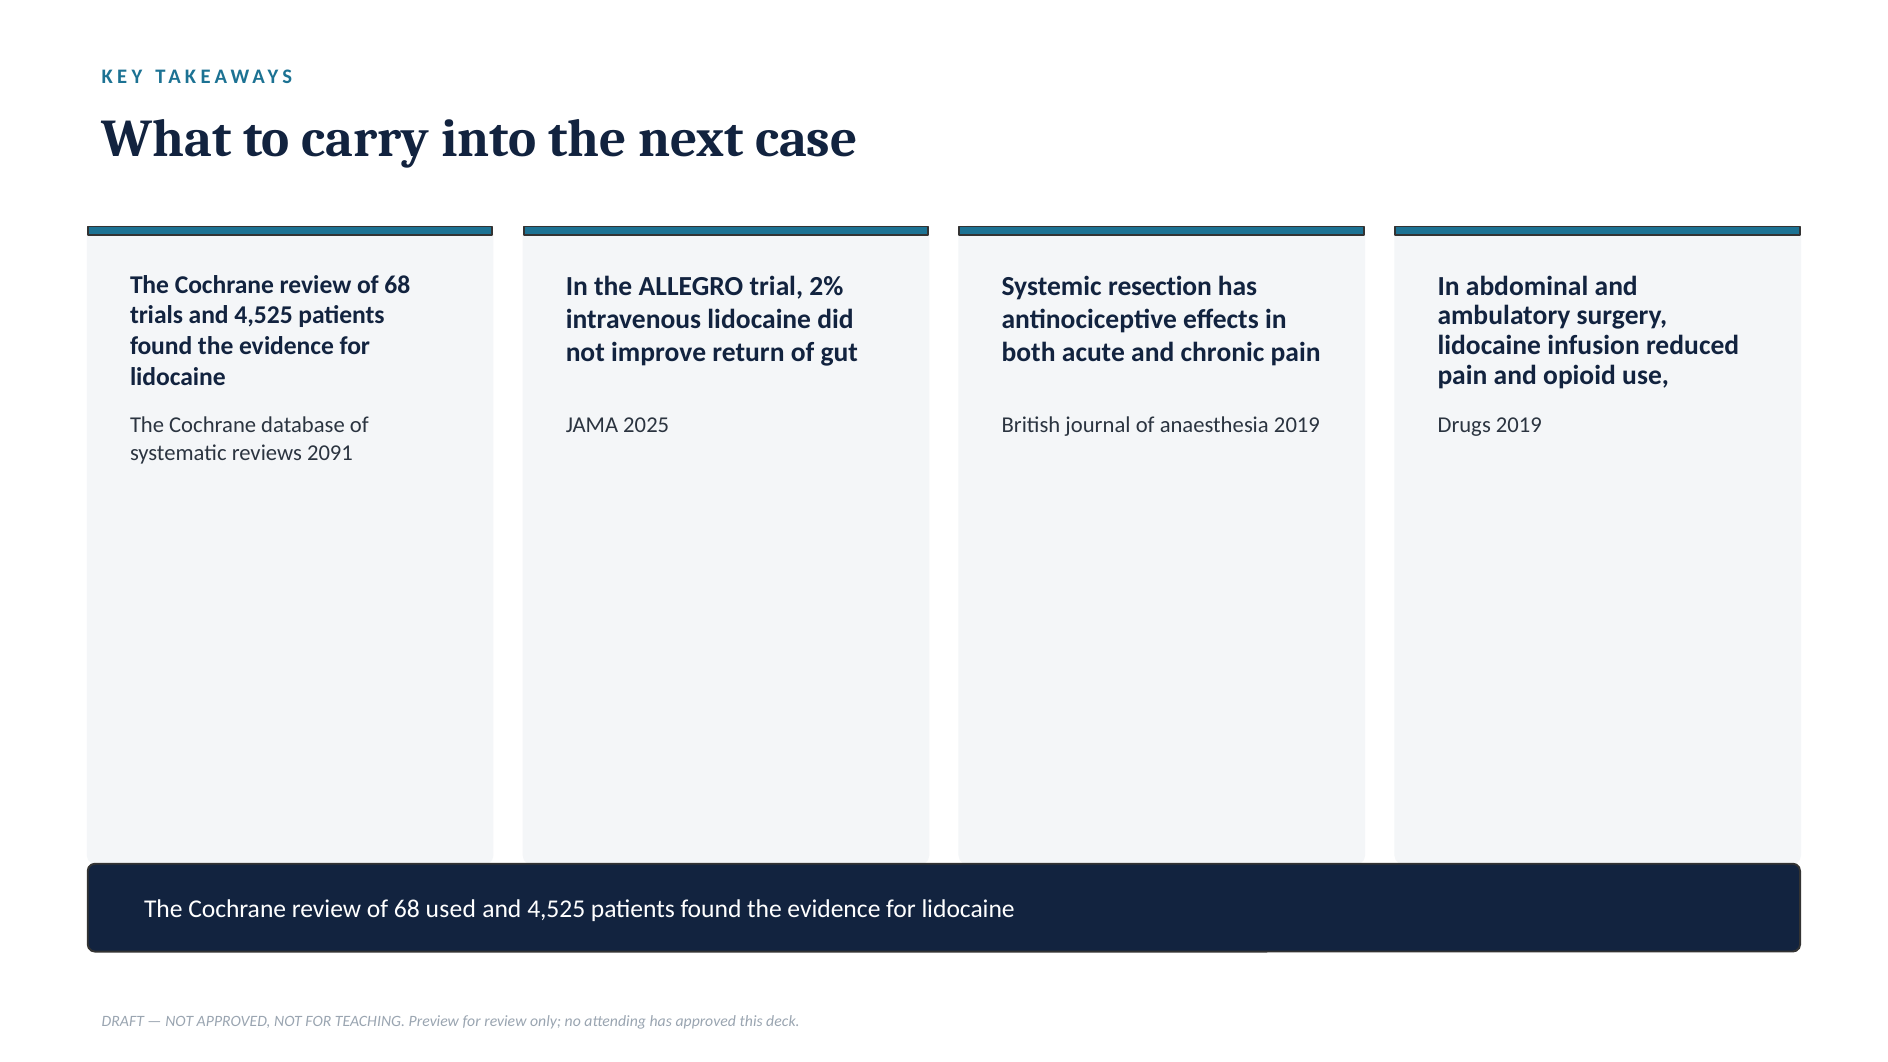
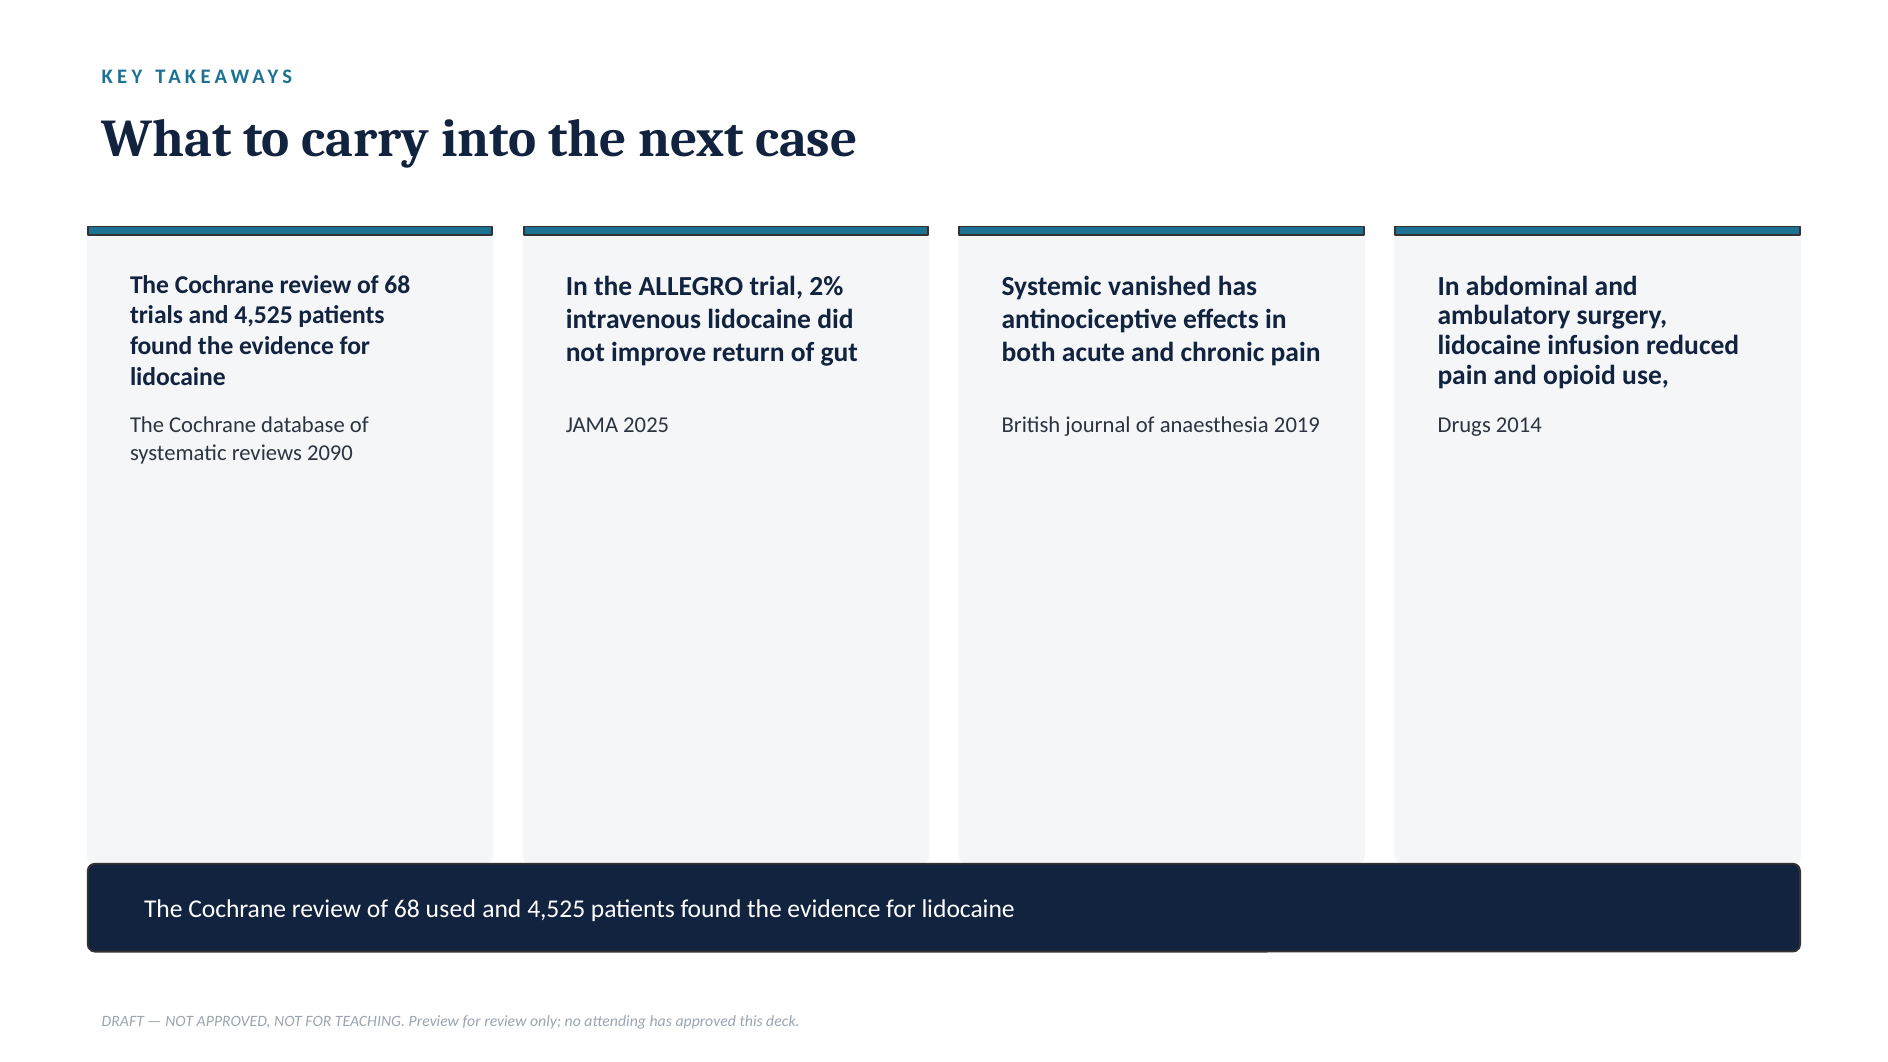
resection: resection -> vanished (1160, 286)
Drugs 2019: 2019 -> 2014 (1519, 425)
2091: 2091 -> 2090 (330, 453)
